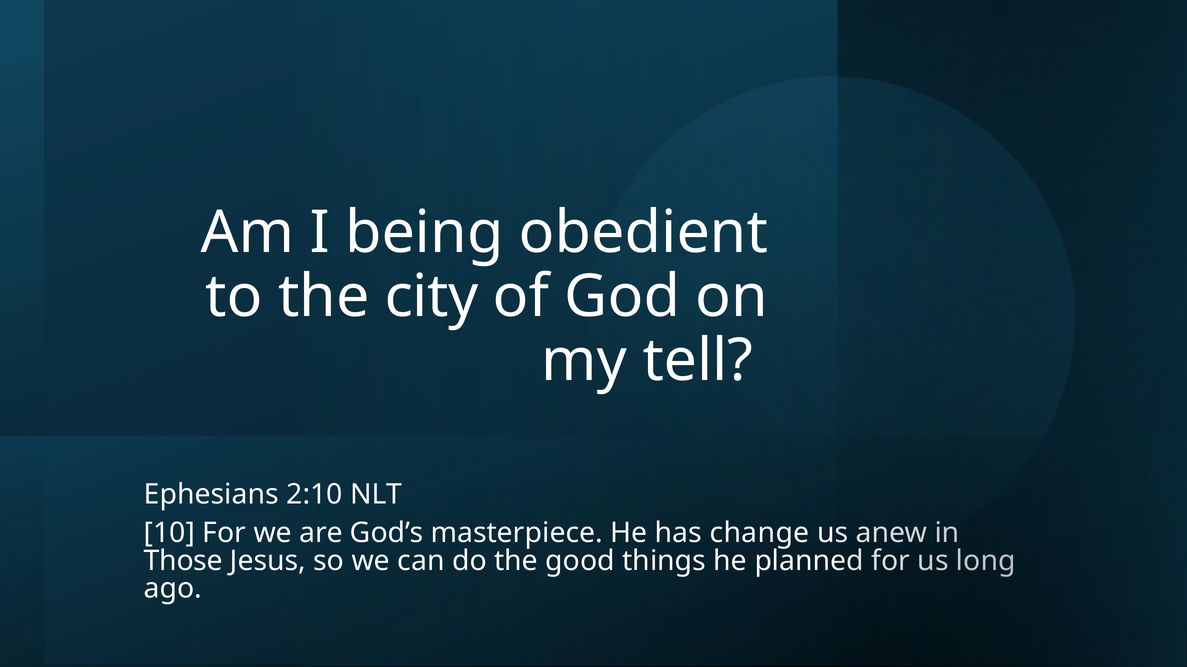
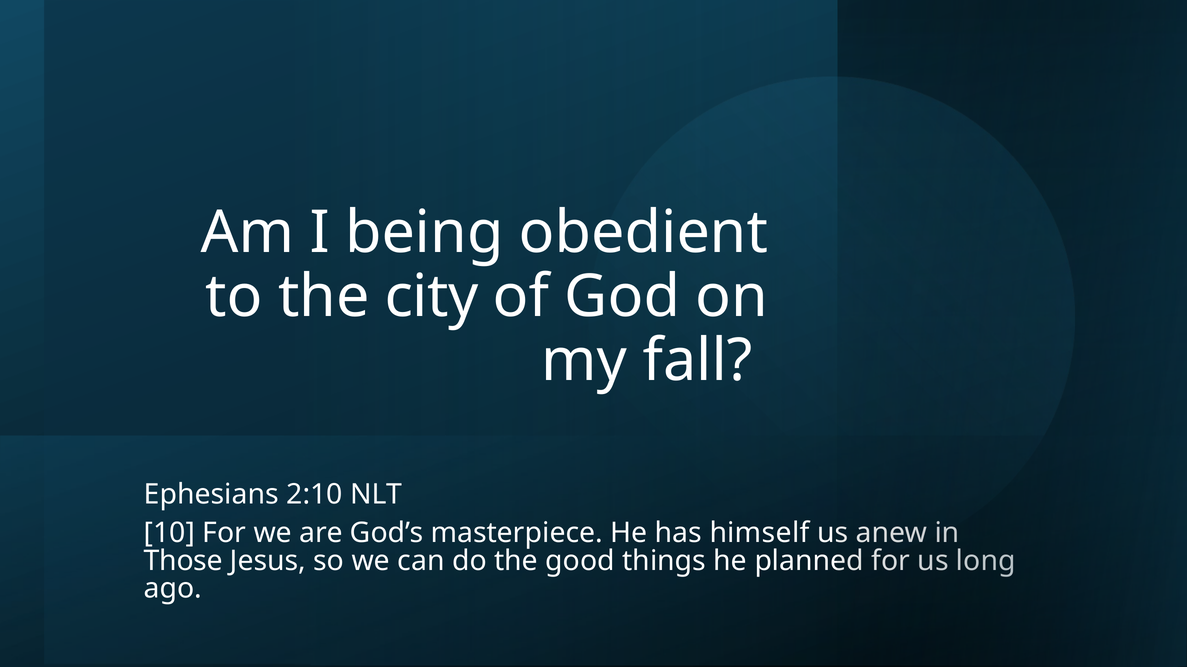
tell: tell -> fall (698, 361)
change: change -> himself (759, 534)
